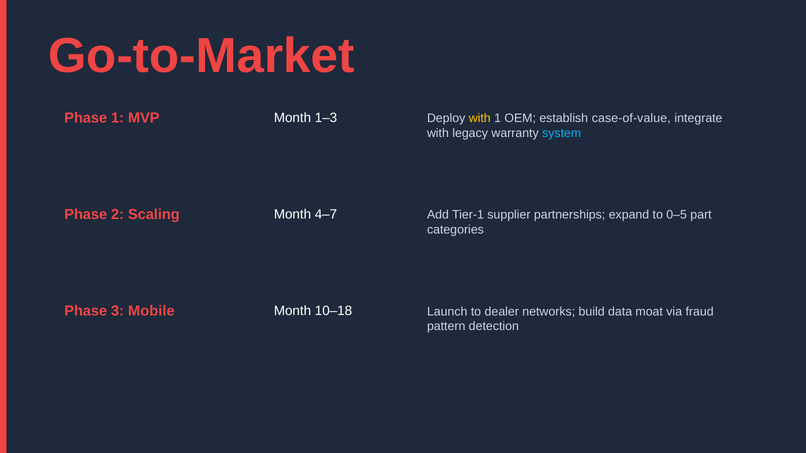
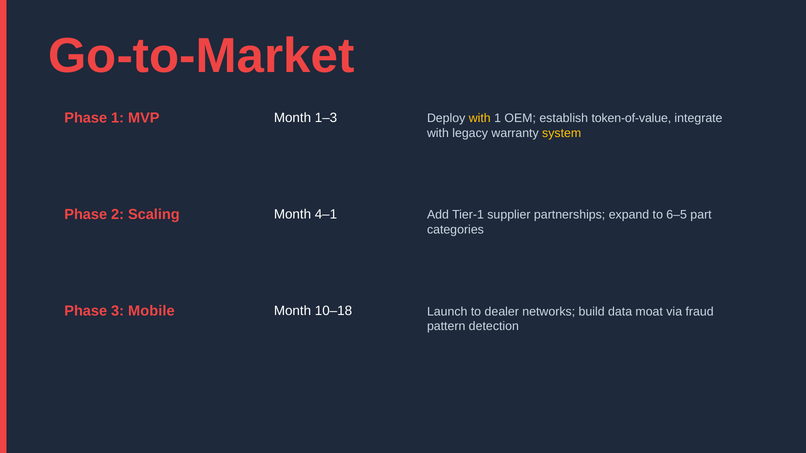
case-of-value: case-of-value -> token-of-value (631, 118)
system colour: light blue -> yellow (562, 133)
4–7: 4–7 -> 4–1 (326, 214)
0–5: 0–5 -> 6–5 (677, 215)
